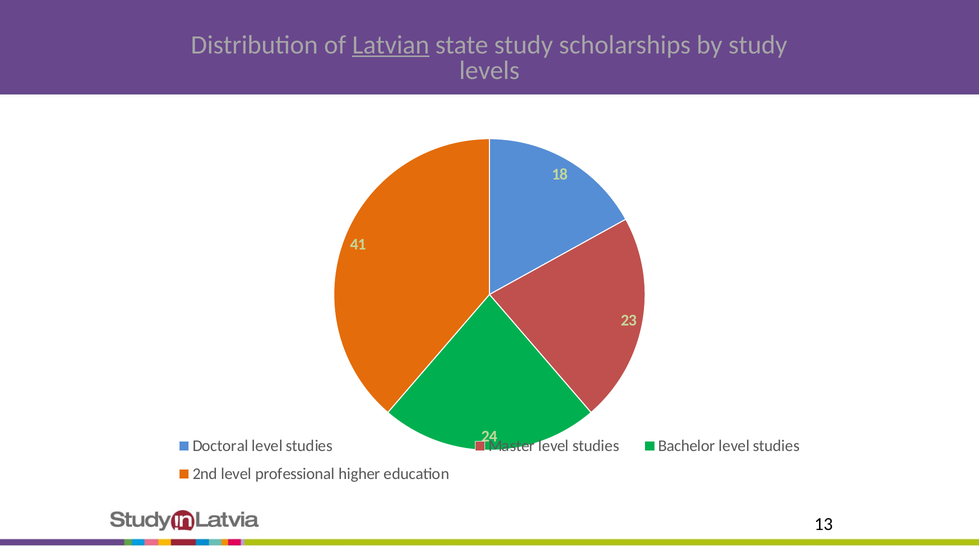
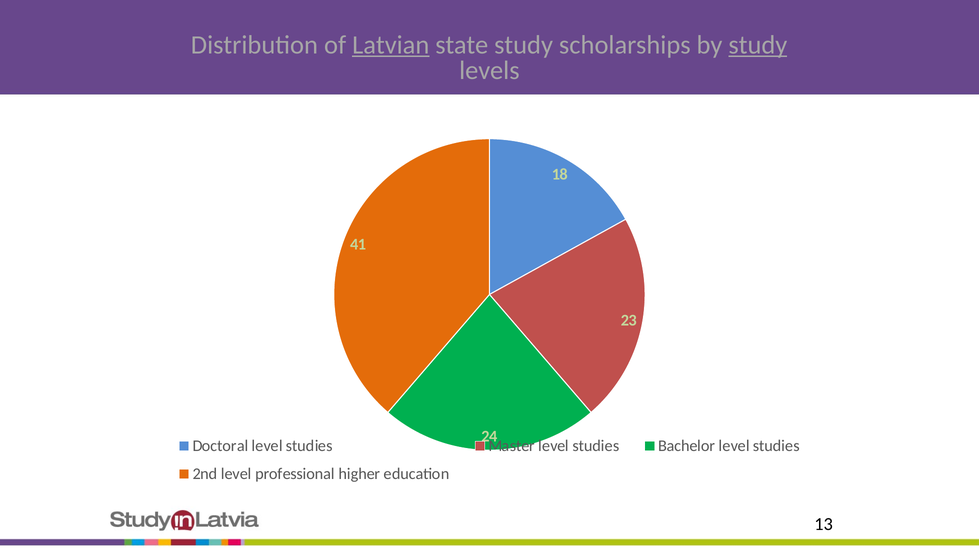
study underline: none -> present (758, 45)
